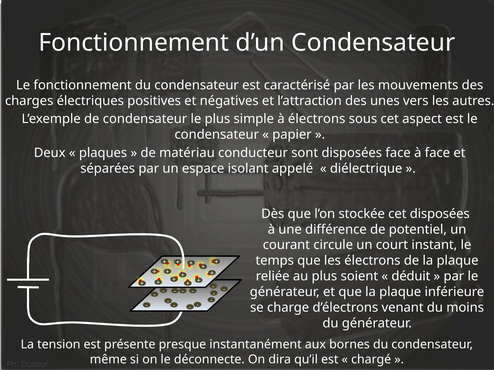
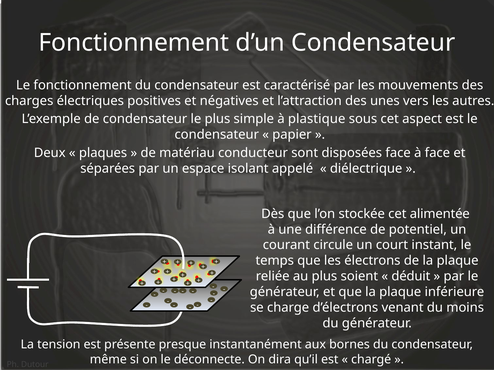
à électrons: électrons -> plastique (317, 119)
cet disposées: disposées -> alimentée (440, 214)
